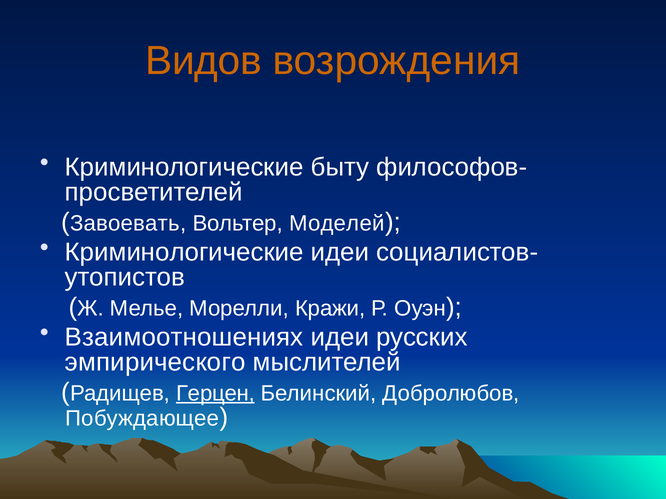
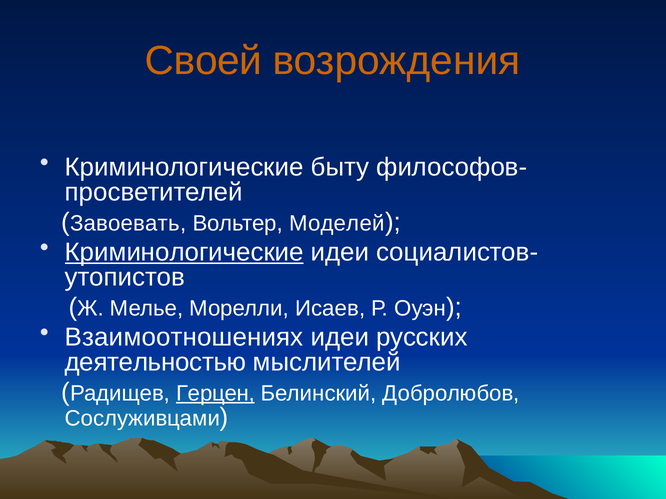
Видов: Видов -> Своей (203, 61)
Криминологические underline: none -> present (184, 253)
Кражи: Кражи -> Исаев (330, 309)
эмпирического: эмпирического -> деятельностью (155, 362)
Побуждающее: Побуждающее -> Сослуживцами (142, 419)
